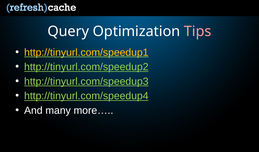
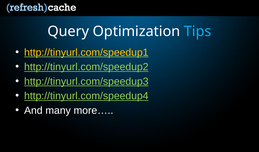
Tips colour: pink -> light blue (198, 31)
